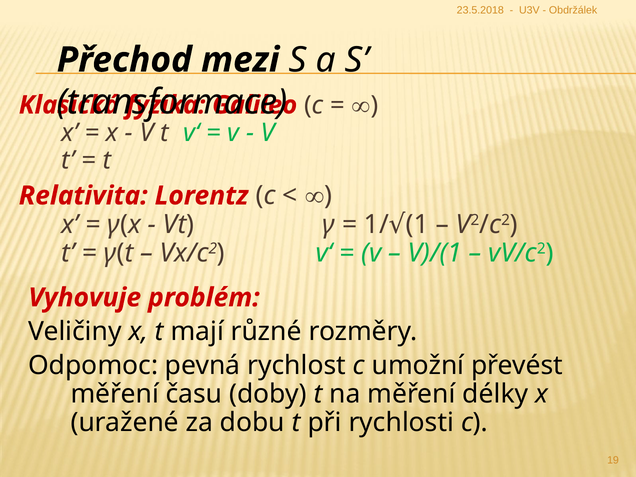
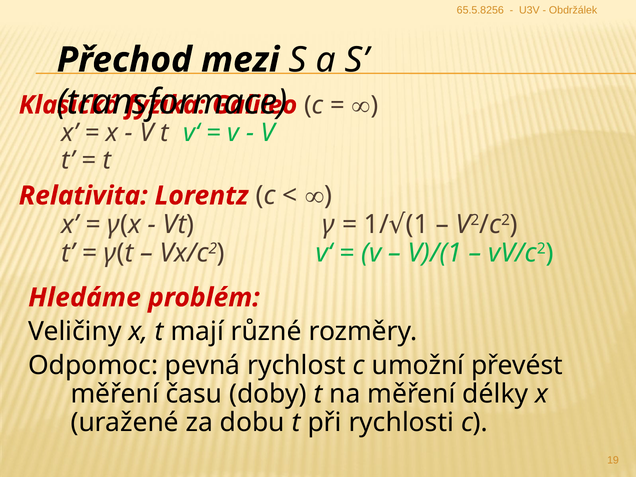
23.5.2018: 23.5.2018 -> 65.5.8256 (480, 10)
Vyhovuje: Vyhovuje -> Hledáme (85, 298)
